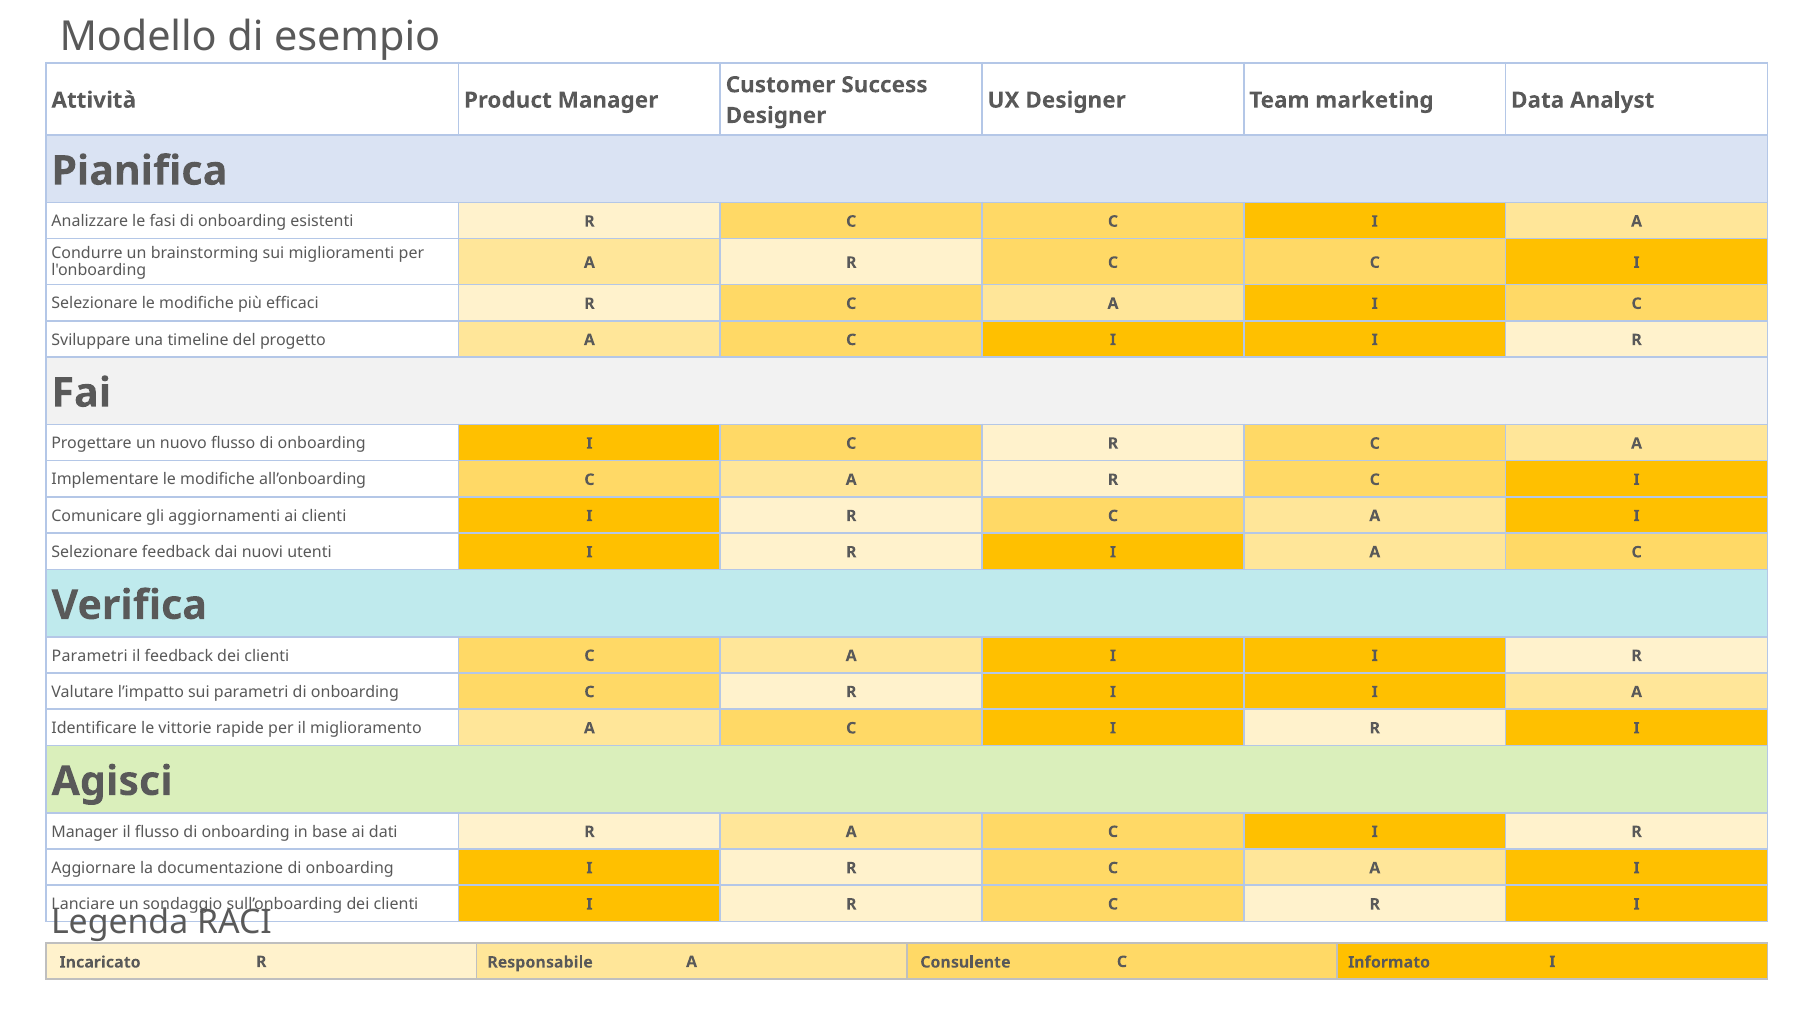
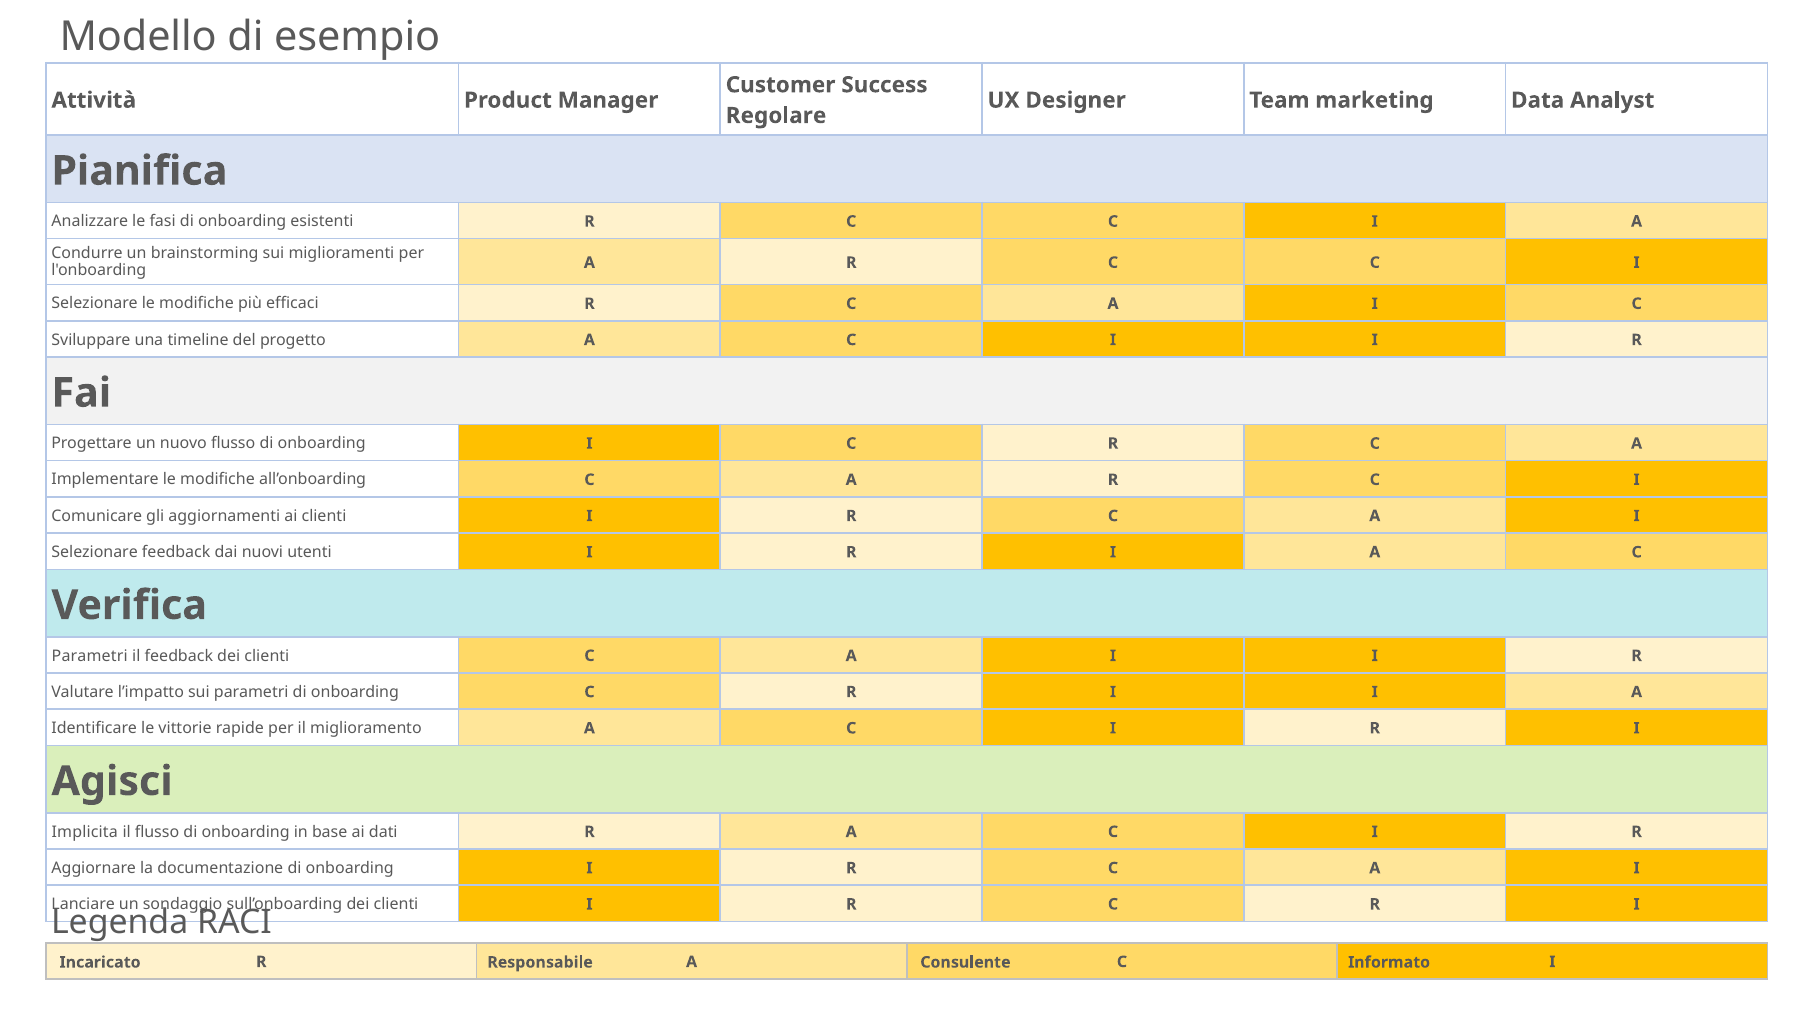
Designer: Designer -> Regolare (776, 116)
Manager: Manager -> Implicita (85, 832)
